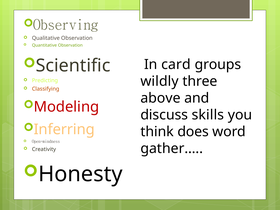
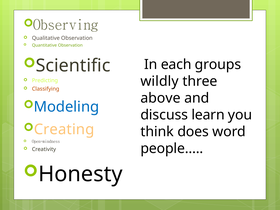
card: card -> each (176, 64)
Modeling colour: red -> blue (66, 107)
skills: skills -> learn (208, 115)
Inferring: Inferring -> Creating (64, 129)
gather…: gather… -> people… (172, 148)
